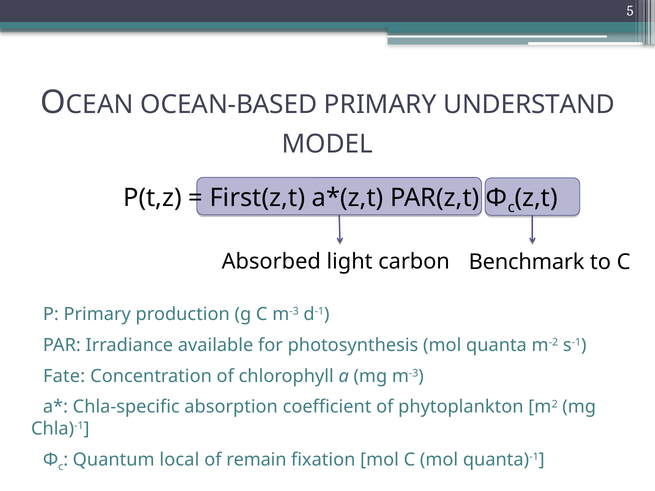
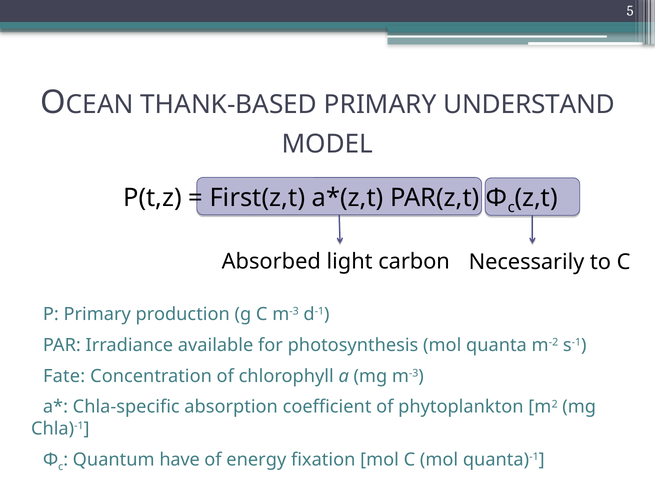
OCEAN-BASED: OCEAN-BASED -> THANK-BASED (229, 105)
Benchmark: Benchmark -> Necessarily (527, 262)
local: local -> have (180, 460)
remain: remain -> energy (256, 460)
